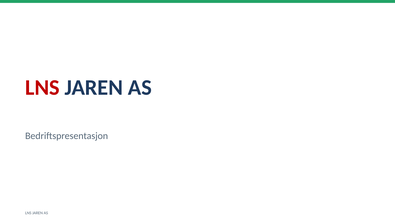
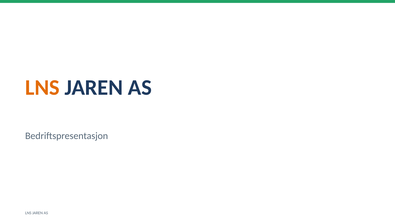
LNS colour: red -> orange (42, 88)
